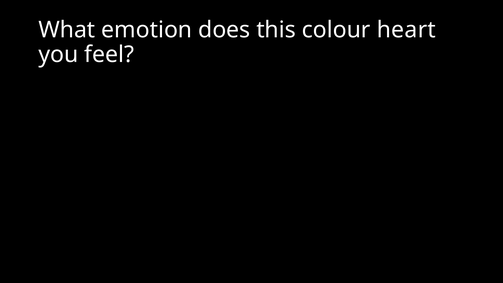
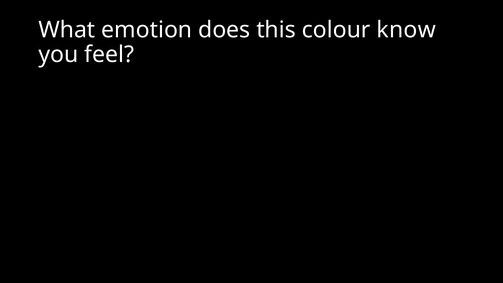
heart: heart -> know (406, 30)
